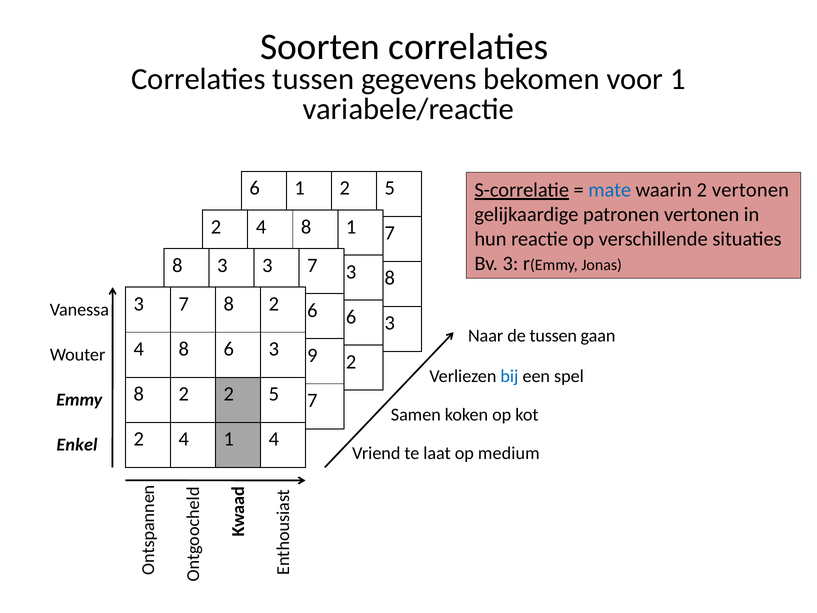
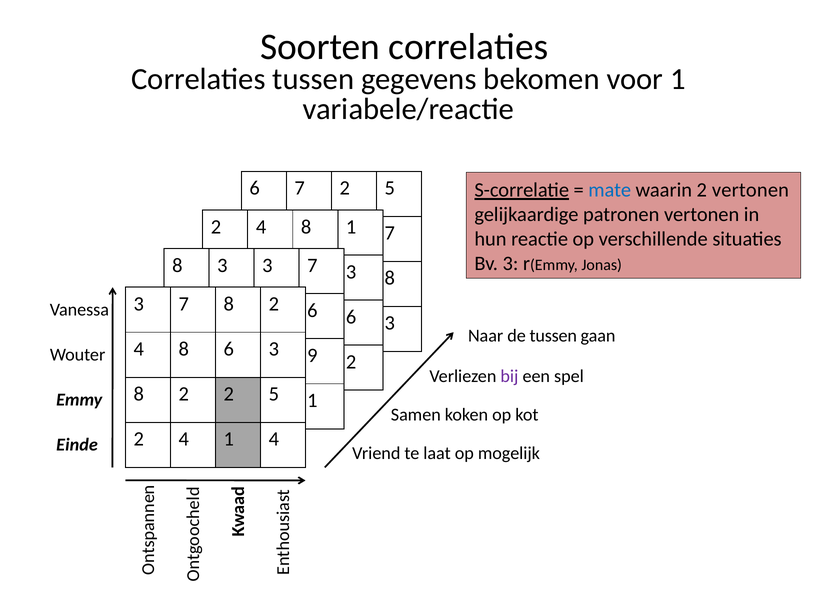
1: 1 -> 7 (300, 188)
bij colour: blue -> purple (509, 376)
7: 7 -> 1 (312, 400)
Enkel: Enkel -> Einde (77, 445)
medium: medium -> mogelijk (509, 453)
